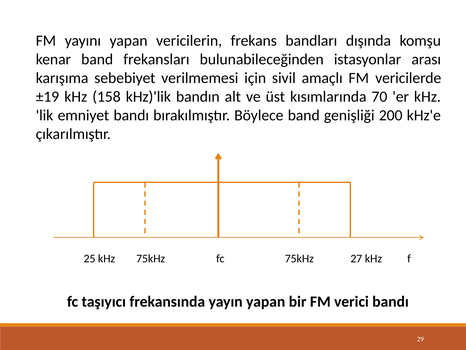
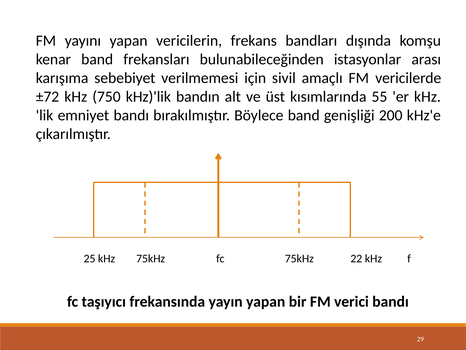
±19: ±19 -> ±72 (47, 97)
158: 158 -> 750 (106, 97)
70: 70 -> 55 (379, 97)
27: 27 -> 22 (356, 258)
